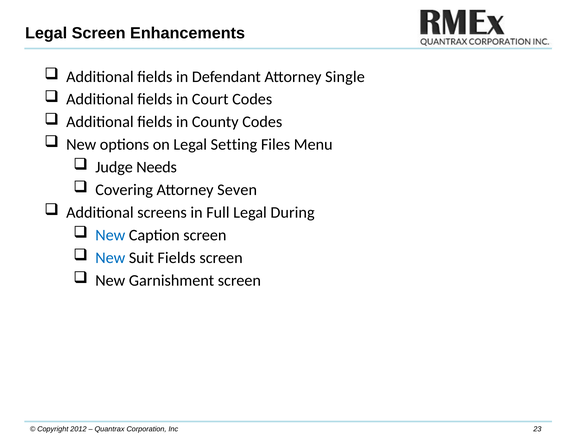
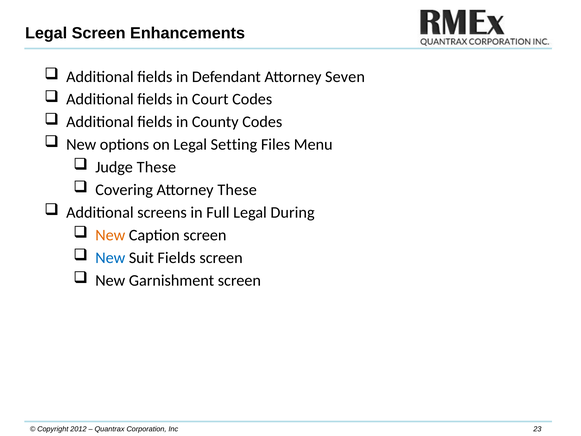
Single: Single -> Seven (345, 77)
Judge Needs: Needs -> These (156, 167)
Attorney Seven: Seven -> These (237, 190)
New colour: blue -> orange (110, 235)
